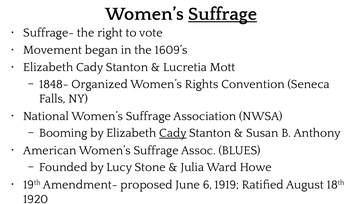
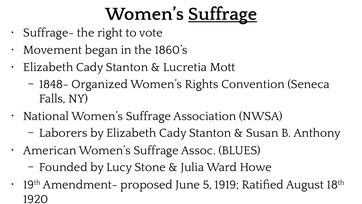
1609’s: 1609’s -> 1860’s (171, 50)
Booming: Booming -> Laborers (63, 133)
Cady underline: present -> none (173, 133)
6: 6 -> 5 (207, 184)
